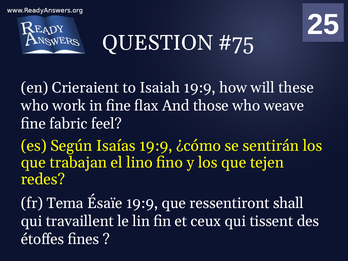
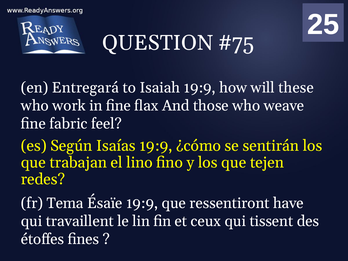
Crieraient: Crieraient -> Entregará (85, 88)
shall: shall -> have (288, 203)
